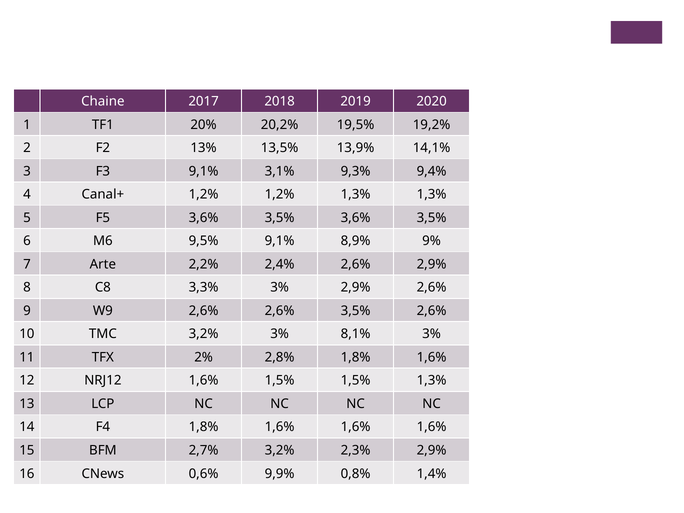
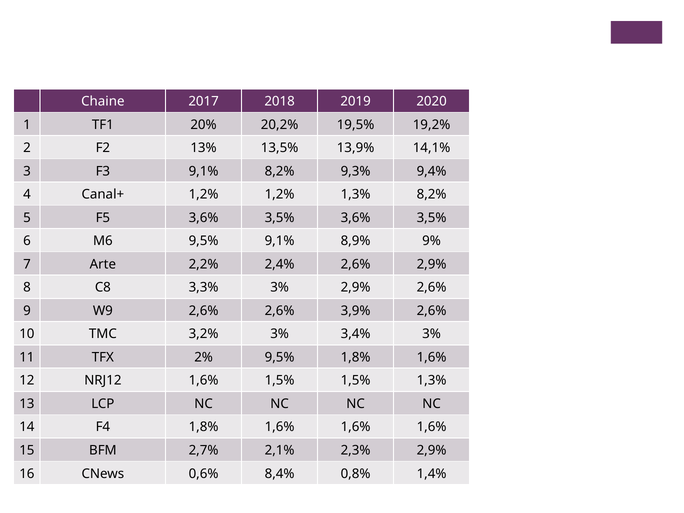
9,1% 3,1%: 3,1% -> 8,2% (280, 171)
1,3% 1,3%: 1,3% -> 8,2% (432, 194)
2,6% 3,5%: 3,5% -> 3,9% (356, 311)
8,1%: 8,1% -> 3,4% (356, 334)
2% 2,8%: 2,8% -> 9,5% (280, 357)
2,7% 3,2%: 3,2% -> 2,1% (280, 450)
9,9%: 9,9% -> 8,4% (280, 474)
